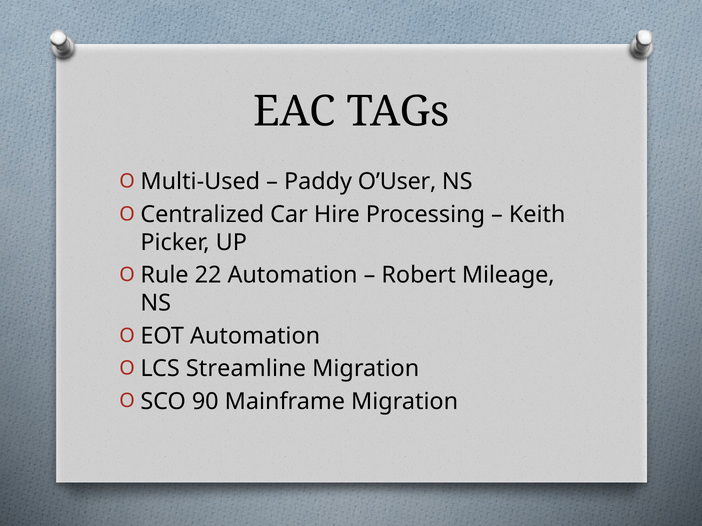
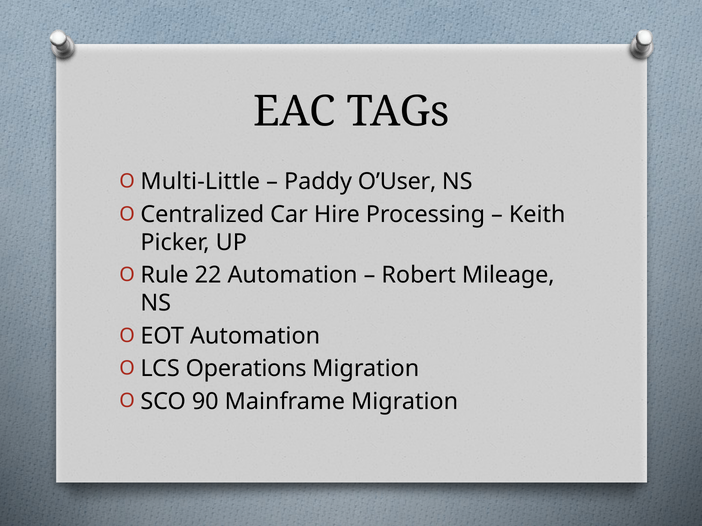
Multi-Used: Multi-Used -> Multi-Little (200, 182)
Streamline: Streamline -> Operations (246, 369)
